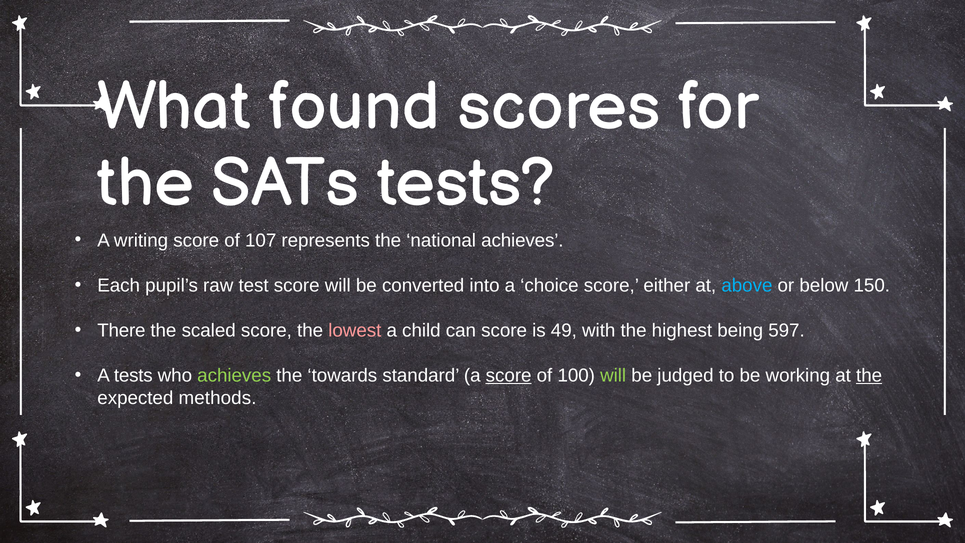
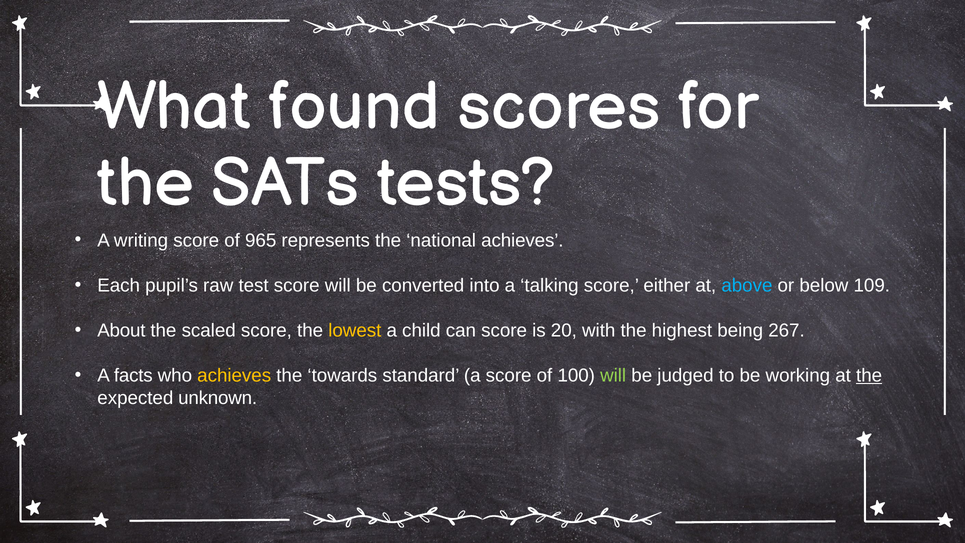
107: 107 -> 965 (261, 240)
choice: choice -> talking (549, 285)
150: 150 -> 109 (872, 285)
There: There -> About (121, 330)
lowest colour: pink -> yellow (355, 330)
49: 49 -> 20 (564, 330)
597: 597 -> 267 (787, 330)
A tests: tests -> facts (133, 375)
achieves colour: light green -> yellow (234, 375)
score underline: present -> none (509, 375)
methods: methods -> unknown (218, 398)
